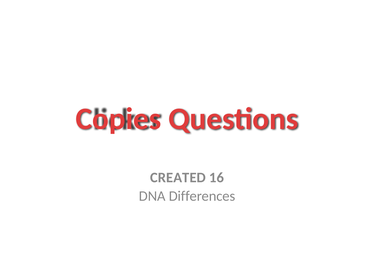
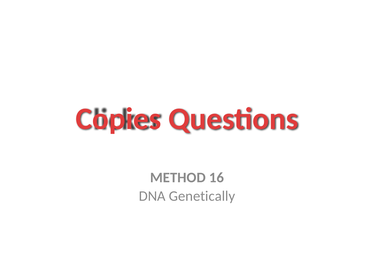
CREATED: CREATED -> METHOD (178, 178)
Differences: Differences -> Genetically (202, 197)
